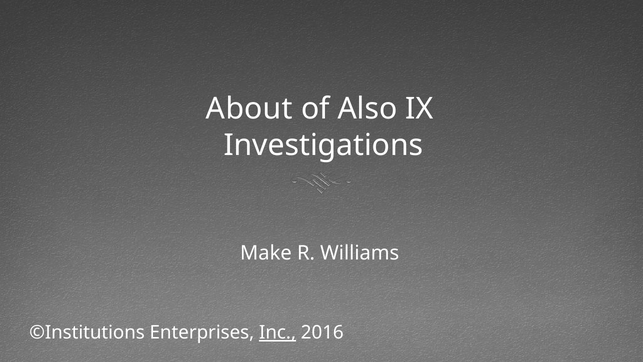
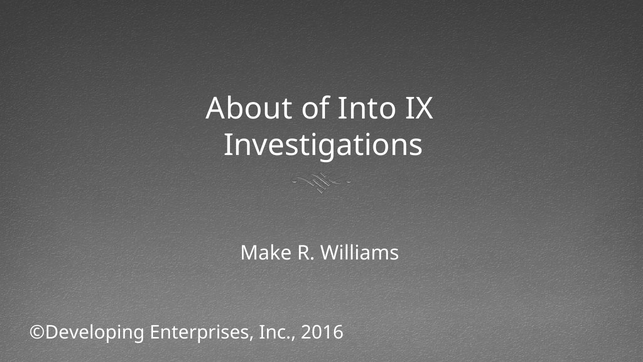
Also: Also -> Into (367, 109)
©Institutions: ©Institutions -> ©Developing (87, 332)
Inc underline: present -> none (278, 332)
